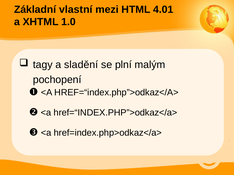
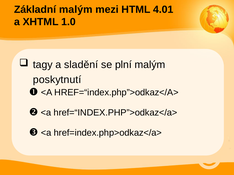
Základní vlastní: vlastní -> malým (76, 9)
pochopení: pochopení -> poskytnutí (57, 80)
